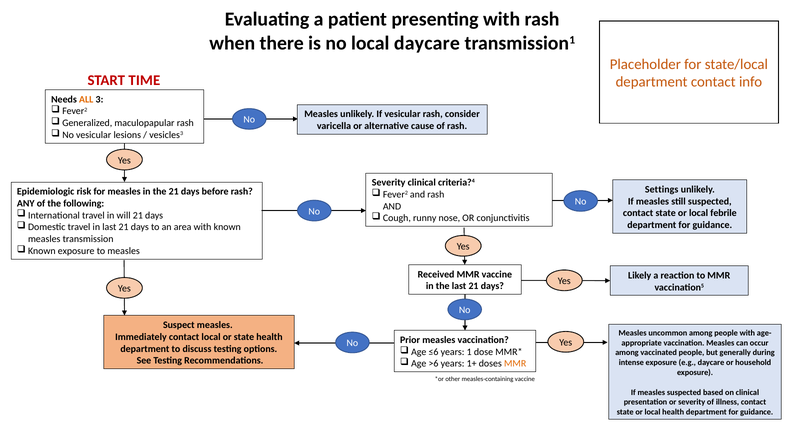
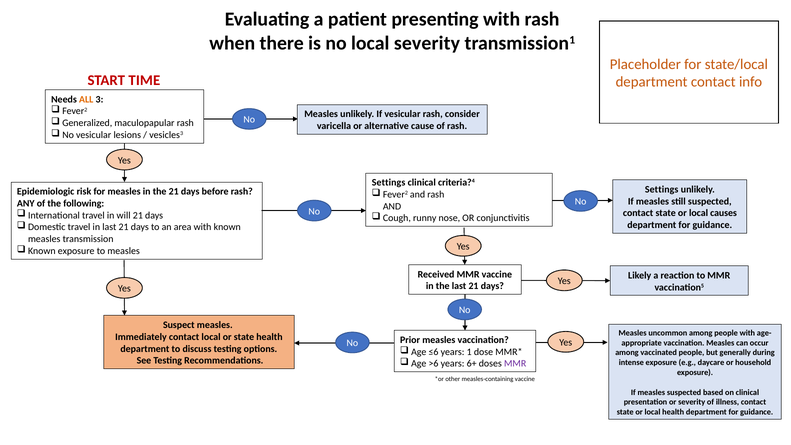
local daycare: daycare -> severity (427, 43)
Severity: Severity -> Settings (389, 183)
febrile: febrile -> causes (724, 213)
1+: 1+ -> 6+ (472, 364)
MMR colour: orange -> purple (515, 364)
